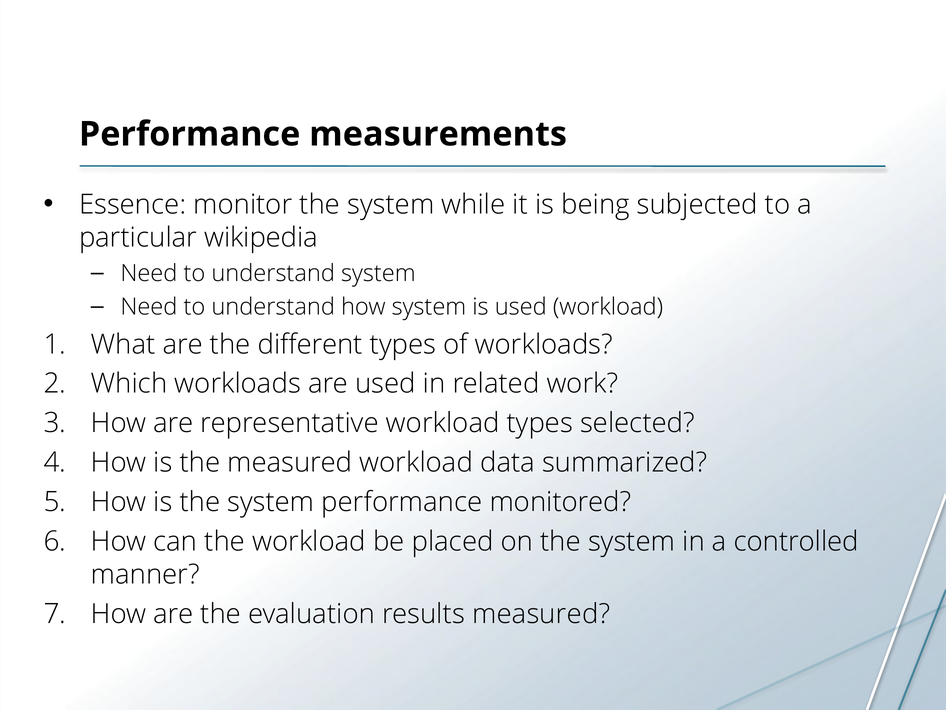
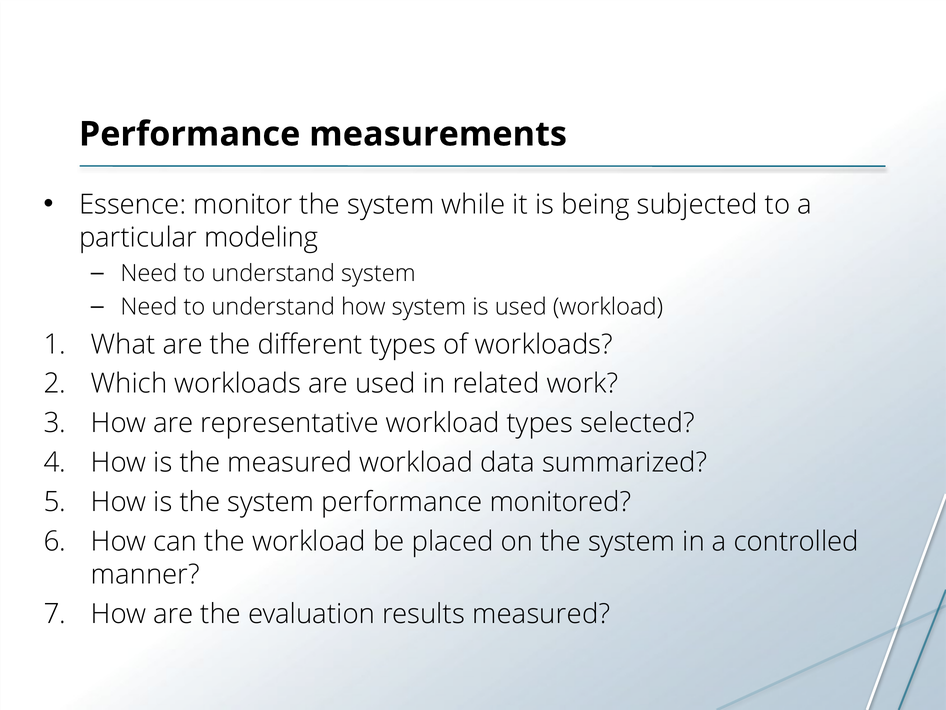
wikipedia: wikipedia -> modeling (261, 237)
